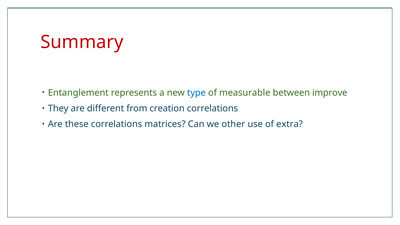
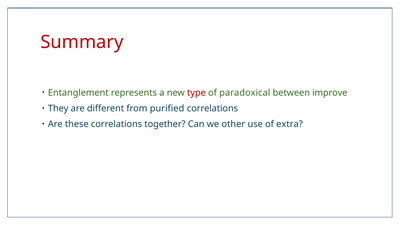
type colour: blue -> red (196, 93)
measurable: measurable -> paradoxical (245, 93)
creation: creation -> purified (167, 108)
matrices: matrices -> together (165, 124)
